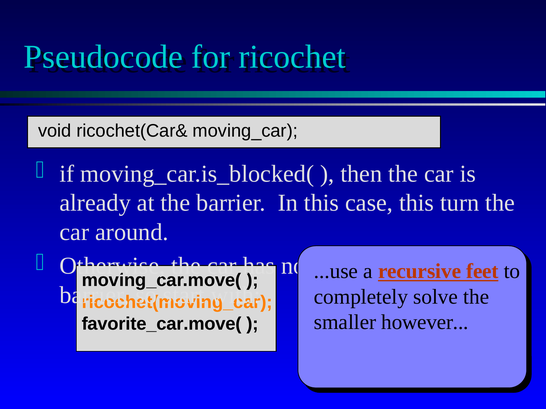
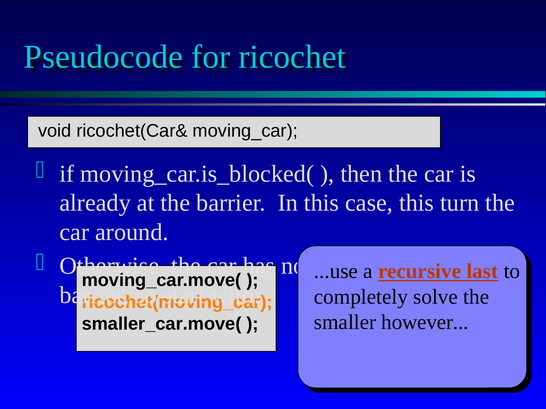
feet: feet -> last (482, 272)
favorite_car.move(: favorite_car.move( -> smaller_car.move( (162, 324)
